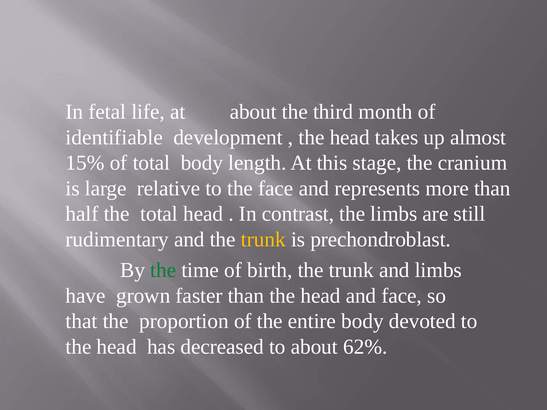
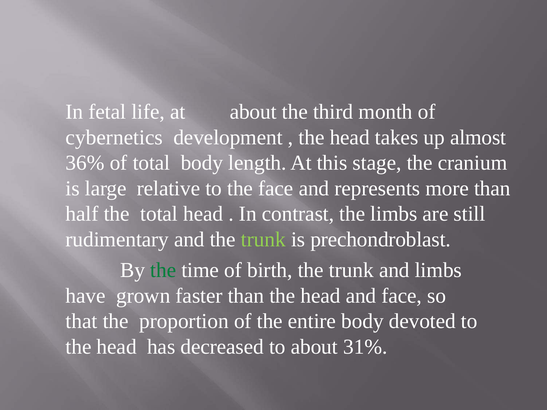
identifiable: identifiable -> cybernetics (114, 137)
15%: 15% -> 36% (85, 163)
trunk colour: yellow -> light green (263, 240)
62%: 62% -> 31% (365, 347)
